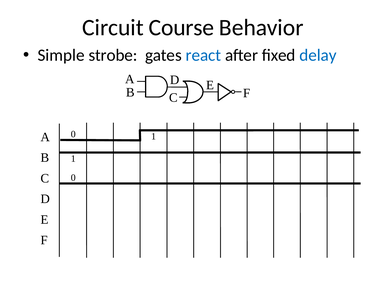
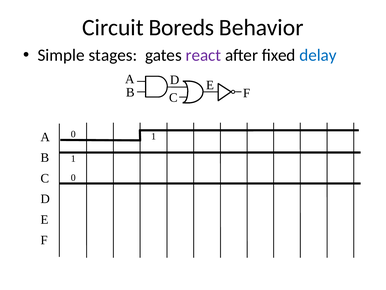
Course: Course -> Boreds (181, 27)
strobe: strobe -> stages (113, 55)
react colour: blue -> purple (203, 55)
